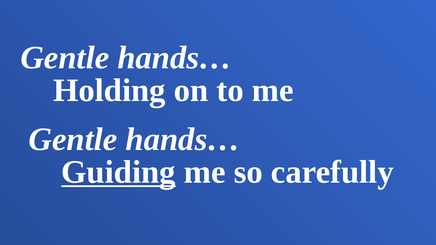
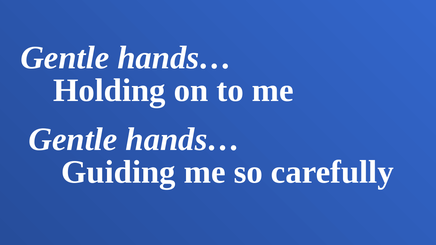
Guiding underline: present -> none (118, 172)
